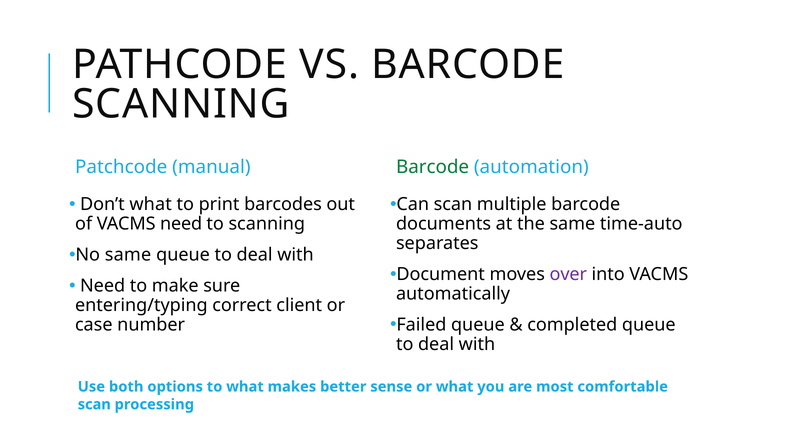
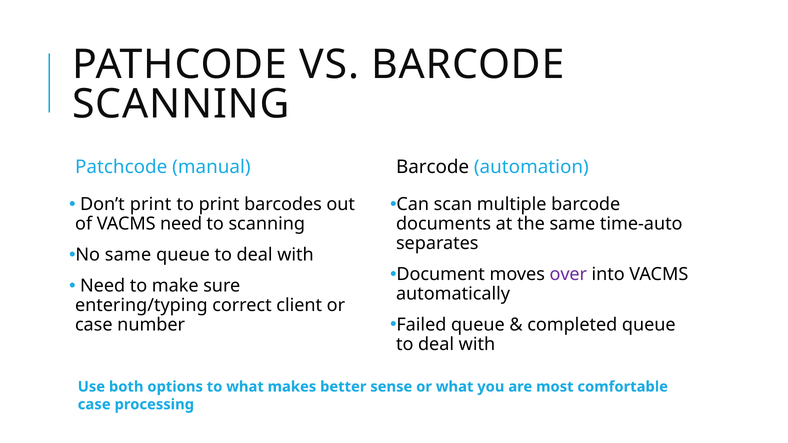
Barcode colour: green -> black (433, 167)
Don’t what: what -> print (151, 204)
scan: scan -> case (94, 405)
